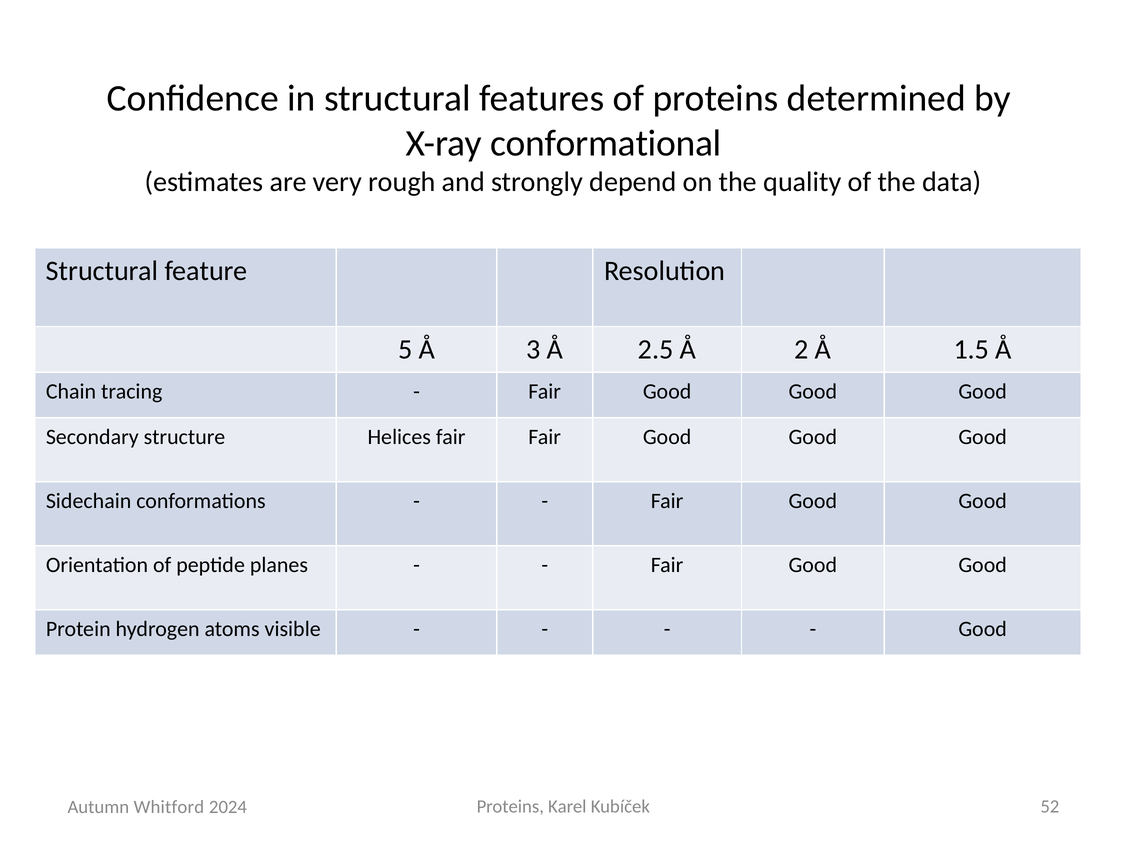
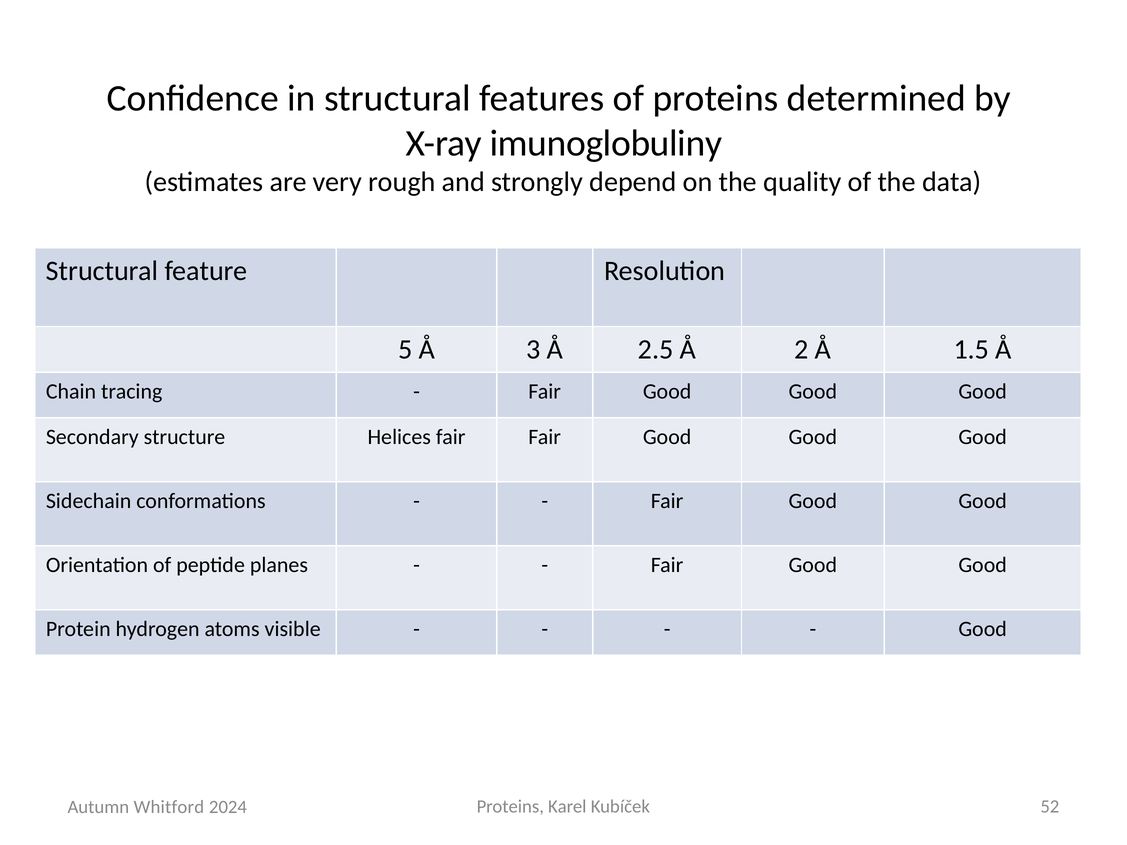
conformational: conformational -> imunoglobuliny (606, 143)
